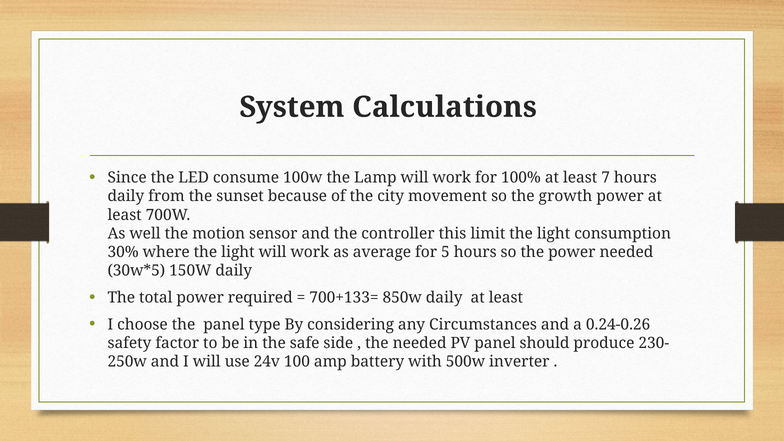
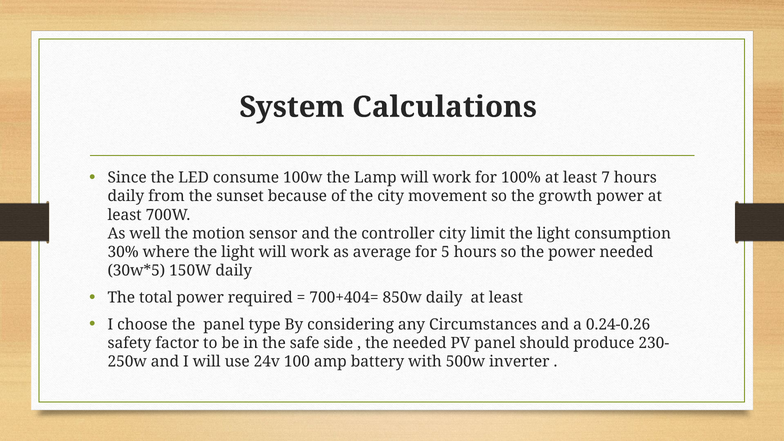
controller this: this -> city (453, 234)
700+133=: 700+133= -> 700+404= (344, 298)
